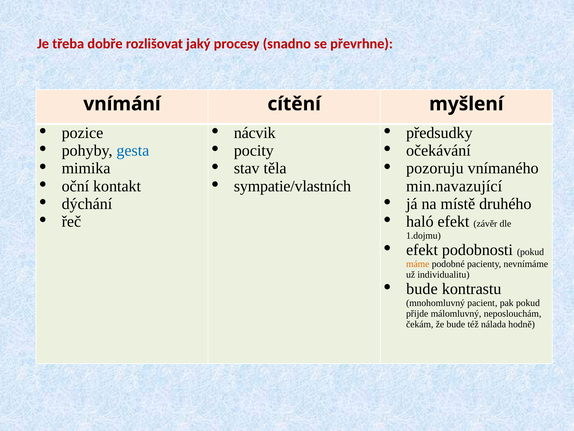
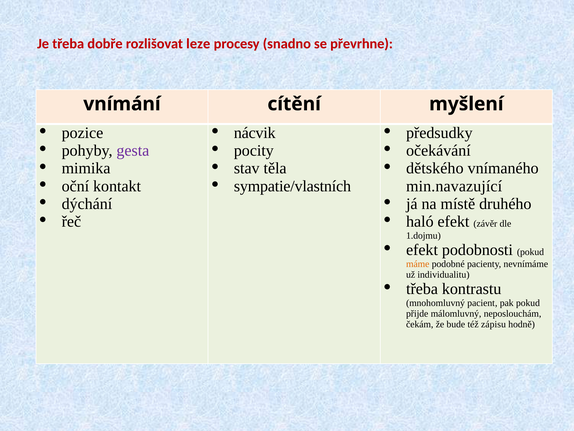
jaký: jaký -> leze (198, 44)
gesta colour: blue -> purple (133, 150)
pozoruju: pozoruju -> dětského (435, 168)
bude: bude -> třeba (422, 289)
nálada: nálada -> zápisu (493, 324)
